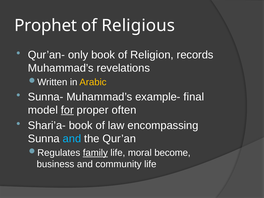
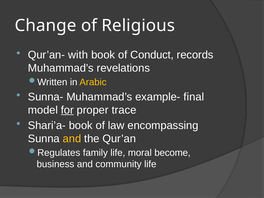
Prophet: Prophet -> Change (46, 26)
only: only -> with (78, 55)
Religion: Religion -> Conduct (152, 55)
often: often -> trace (124, 110)
and colour: light blue -> yellow (72, 139)
family underline: present -> none (95, 153)
